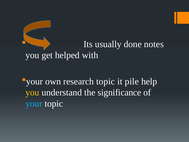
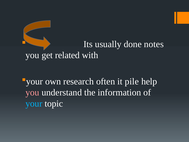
helped: helped -> related (67, 55)
research topic: topic -> often (106, 81)
you colour: yellow -> pink (32, 92)
significance: significance -> information (119, 92)
